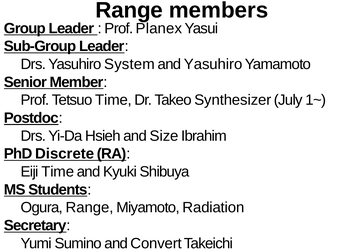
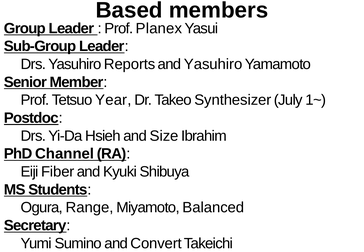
Range: Range -> Based (129, 10)
System: System -> Reports (130, 64)
Tetsuo Time: Time -> Year (113, 100)
Discrete: Discrete -> Channel (65, 154)
Eiji Time: Time -> Fiber (58, 172)
Radiation: Radiation -> Balanced (213, 208)
